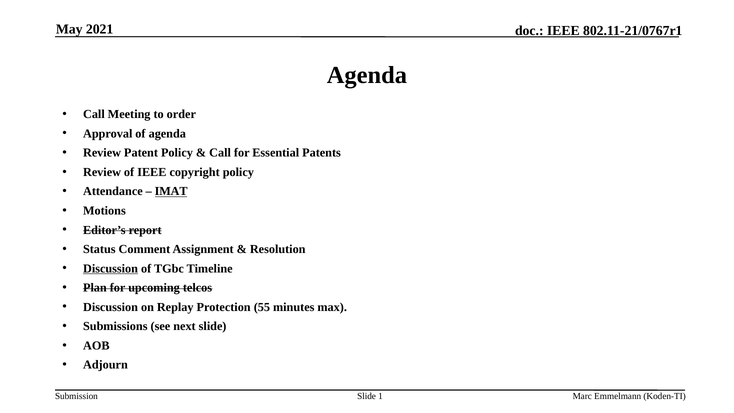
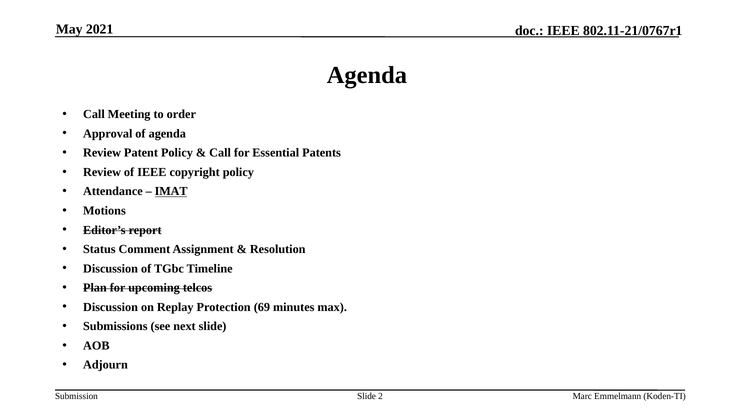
Discussion underline: present -> none (111, 268)
55: 55 -> 69 (262, 307)
1: 1 -> 2 (381, 396)
